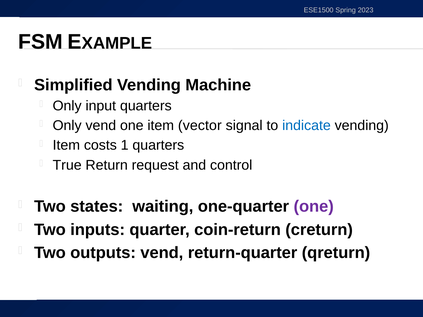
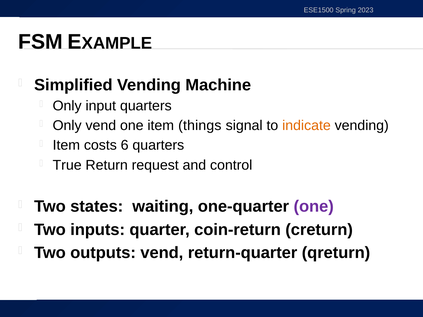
vector: vector -> things (200, 126)
indicate colour: blue -> orange (306, 126)
1: 1 -> 6 (125, 145)
